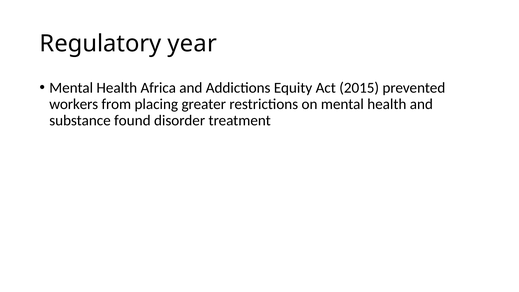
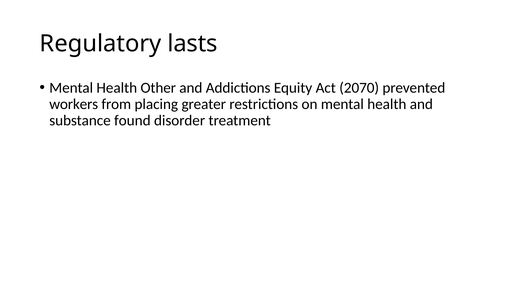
year: year -> lasts (193, 44)
Africa: Africa -> Other (158, 88)
2015: 2015 -> 2070 (359, 88)
